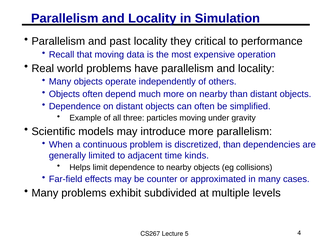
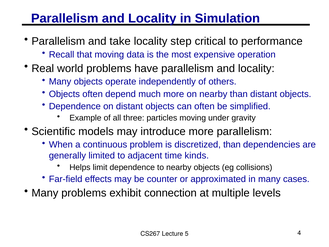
past: past -> take (120, 41)
they: they -> step (181, 41)
subdivided: subdivided -> connection (170, 193)
